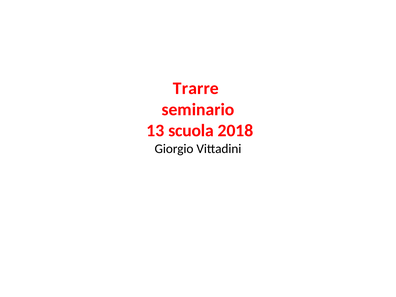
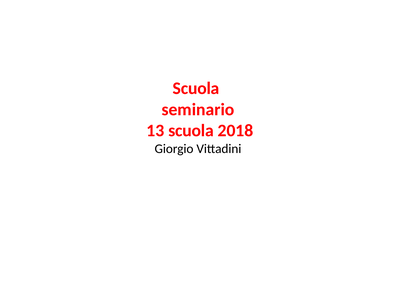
Trarre: Trarre -> Scuola (196, 88)
